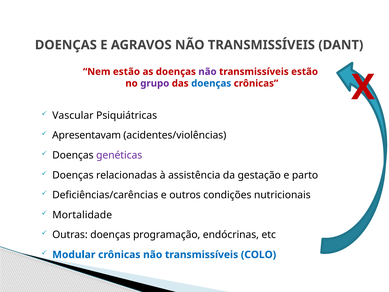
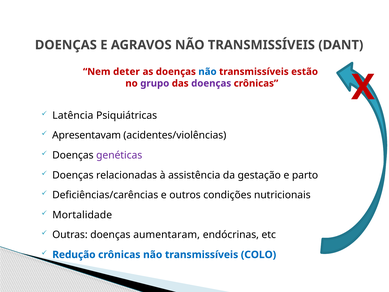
Nem estão: estão -> deter (126, 72)
não colour: purple -> blue (207, 72)
doenças colour: blue -> purple (211, 83)
Vascular: Vascular -> Latência (73, 115)
programação: programação -> aumentaram (167, 235)
Modular: Modular -> Redução (74, 254)
